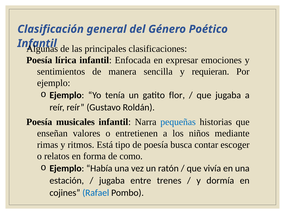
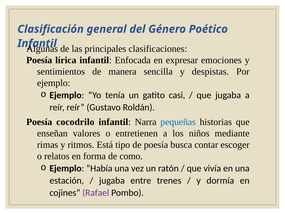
requieran: requieran -> despistas (210, 71)
flor: flor -> casi (177, 95)
musicales: musicales -> cocodrilo (75, 122)
Rafael colour: blue -> purple (96, 193)
